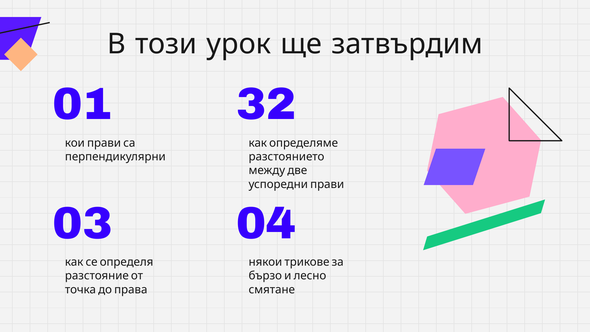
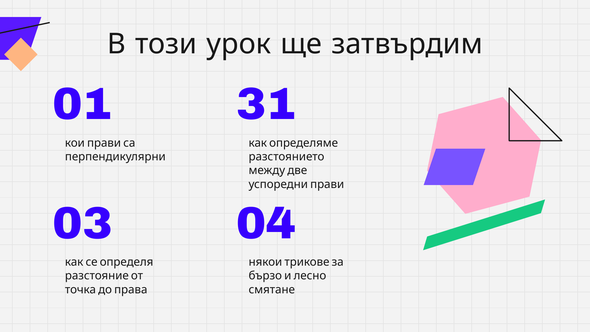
32: 32 -> 31 (266, 104)
